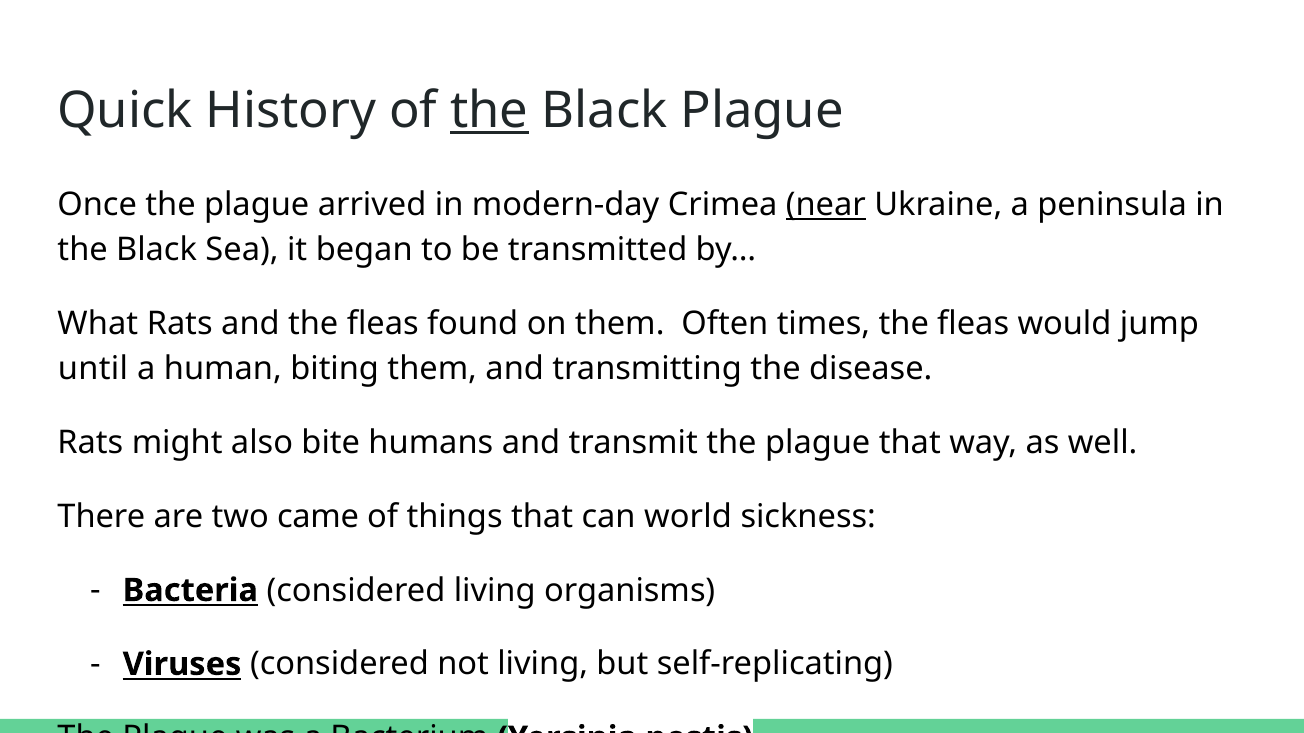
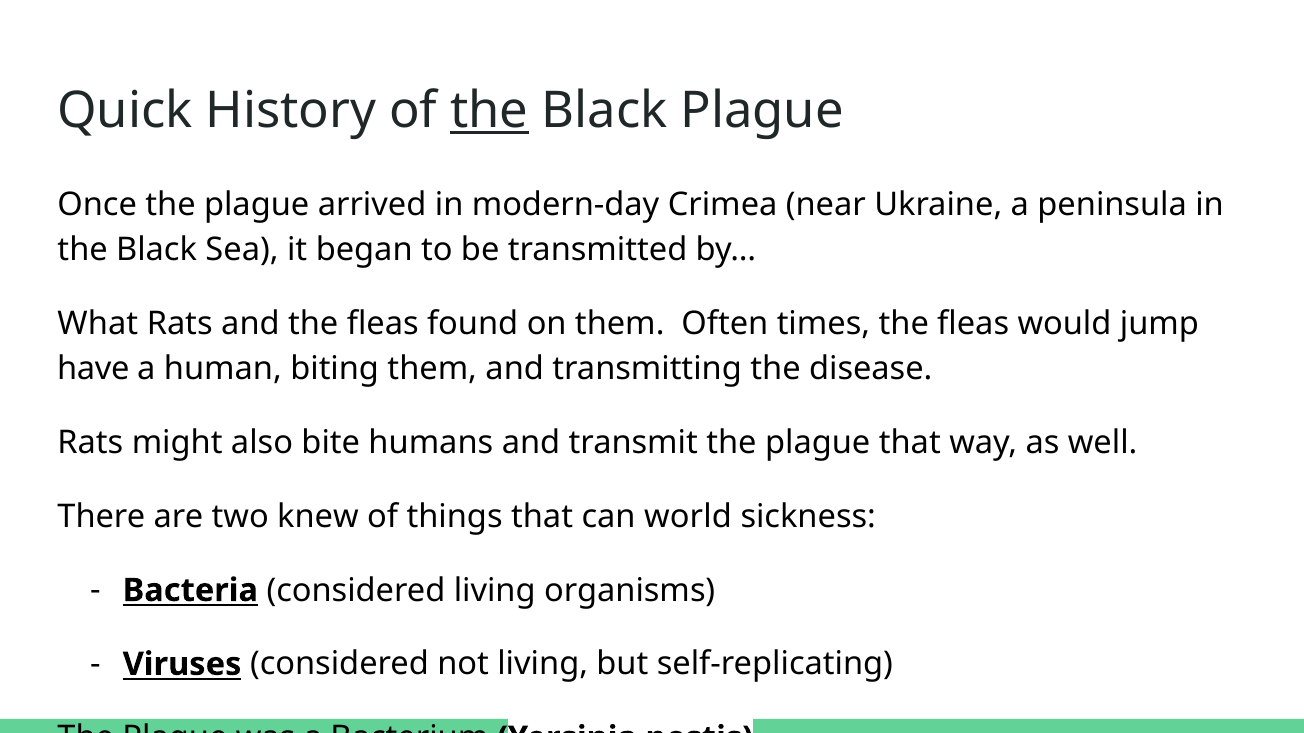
near underline: present -> none (826, 205)
until: until -> have (93, 369)
came: came -> knew (318, 517)
